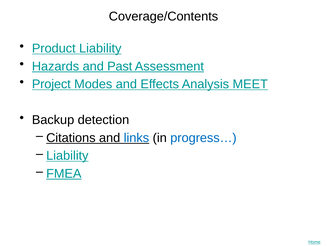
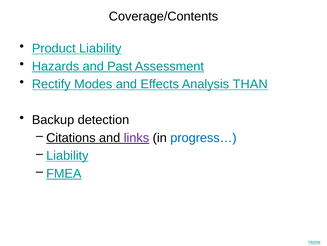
Project: Project -> Rectify (51, 84)
MEET: MEET -> THAN (250, 84)
links colour: blue -> purple (136, 137)
